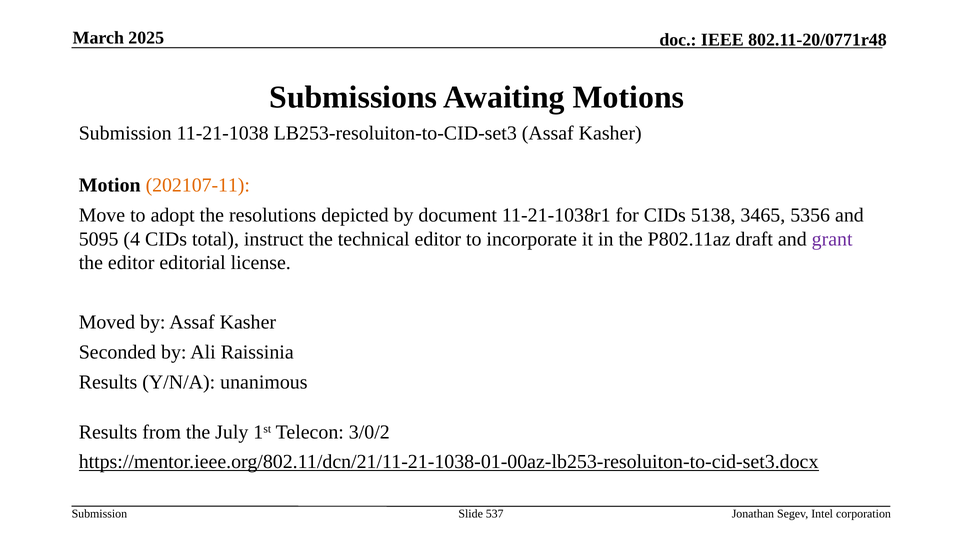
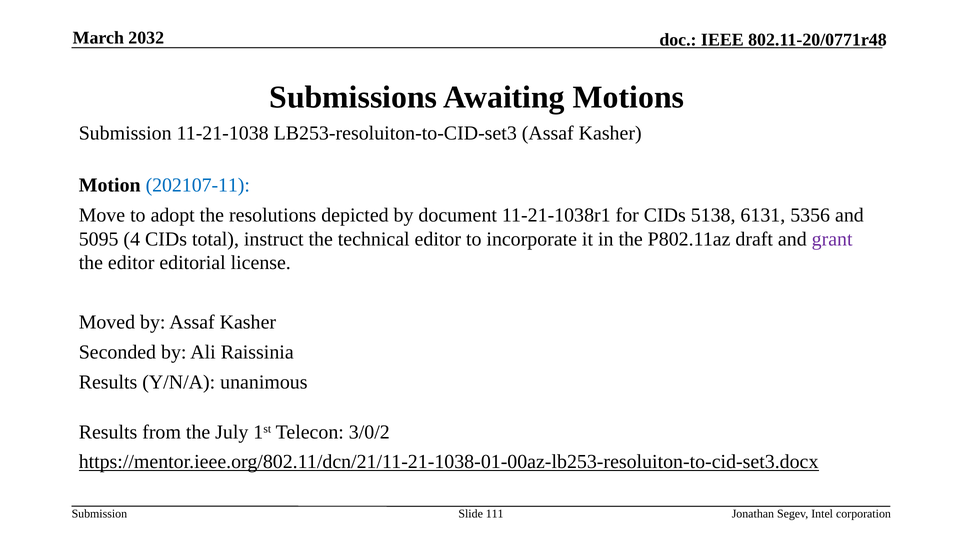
2025: 2025 -> 2032 (146, 38)
202107-11 colour: orange -> blue (198, 186)
3465: 3465 -> 6131 (763, 215)
537: 537 -> 111 (495, 515)
